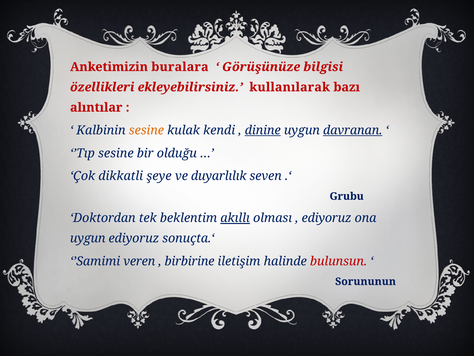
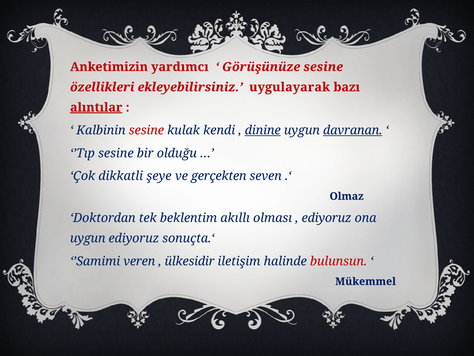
buralara: buralara -> yardımcı (180, 67)
Görüşünüze bilgisi: bilgisi -> sesine (323, 67)
kullanılarak: kullanılarak -> uygulayarak (290, 87)
alıntılar underline: none -> present (96, 107)
sesine colour: orange -> red (146, 130)
duyarlılık: duyarlılık -> gerçekten (219, 176)
Grubu: Grubu -> Olmaz (347, 196)
akıllı underline: present -> none (235, 218)
birbirine: birbirine -> ülkesidir (190, 261)
Sorununun: Sorununun -> Mükemmel (366, 281)
